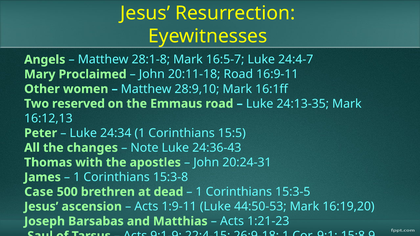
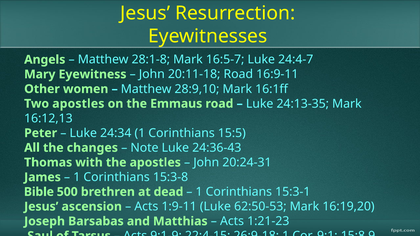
Proclaimed: Proclaimed -> Eyewitness (93, 74)
Two reserved: reserved -> apostles (78, 104)
Case: Case -> Bible (39, 192)
15:3-5: 15:3-5 -> 15:3-1 (293, 192)
44:50-53: 44:50-53 -> 62:50-53 (260, 207)
